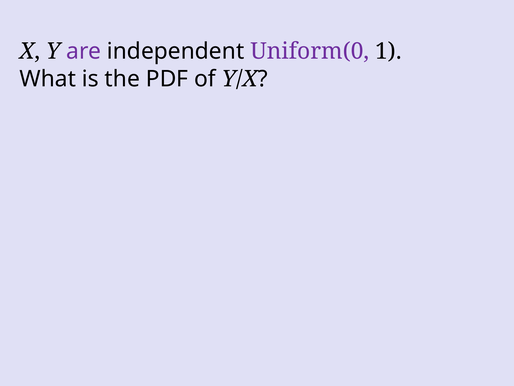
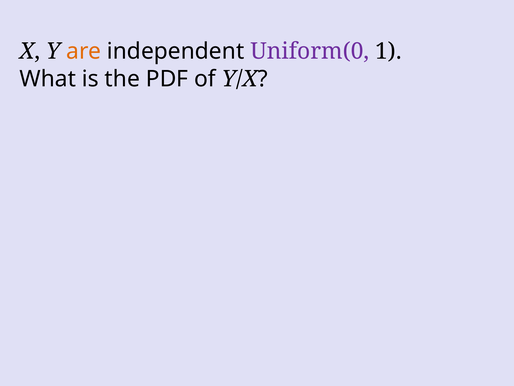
are colour: purple -> orange (84, 51)
